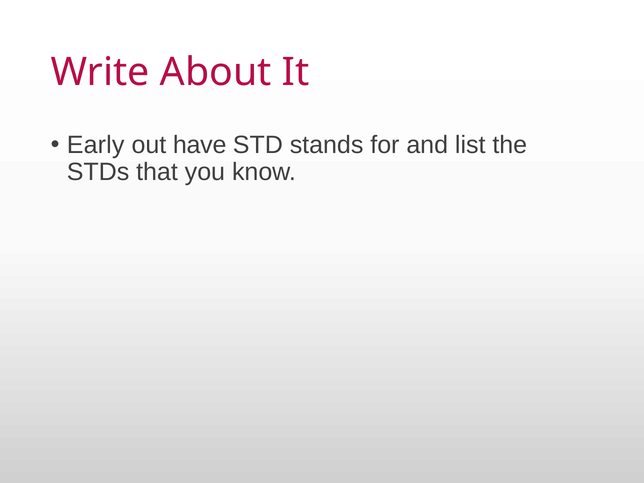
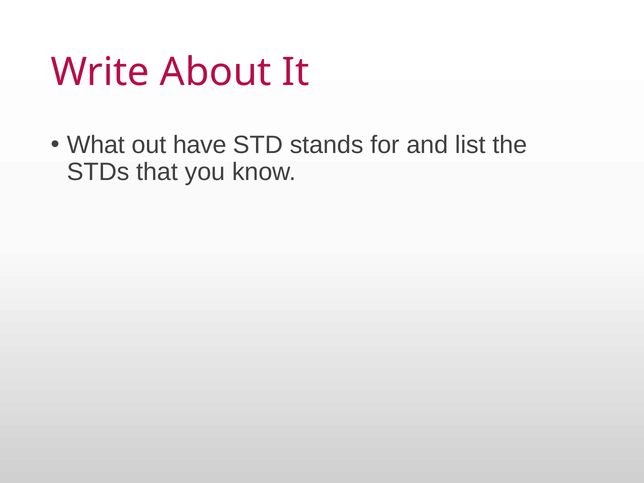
Early: Early -> What (96, 145)
